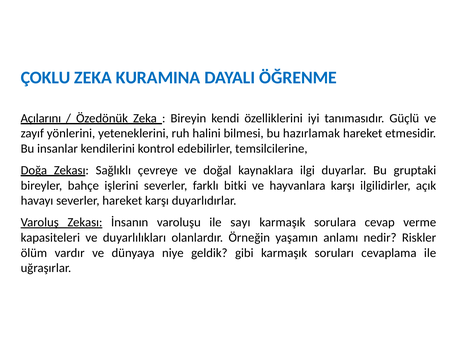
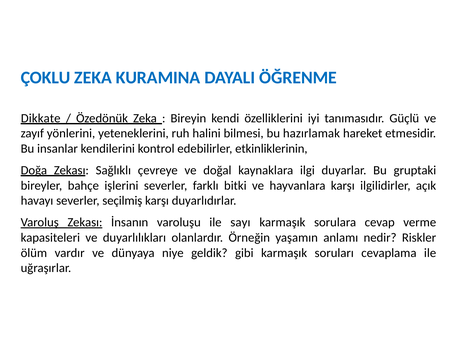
Açılarını: Açılarını -> Dikkate (41, 118)
temsilcilerine: temsilcilerine -> etkinliklerinin (271, 149)
severler hareket: hareket -> seçilmiş (122, 201)
